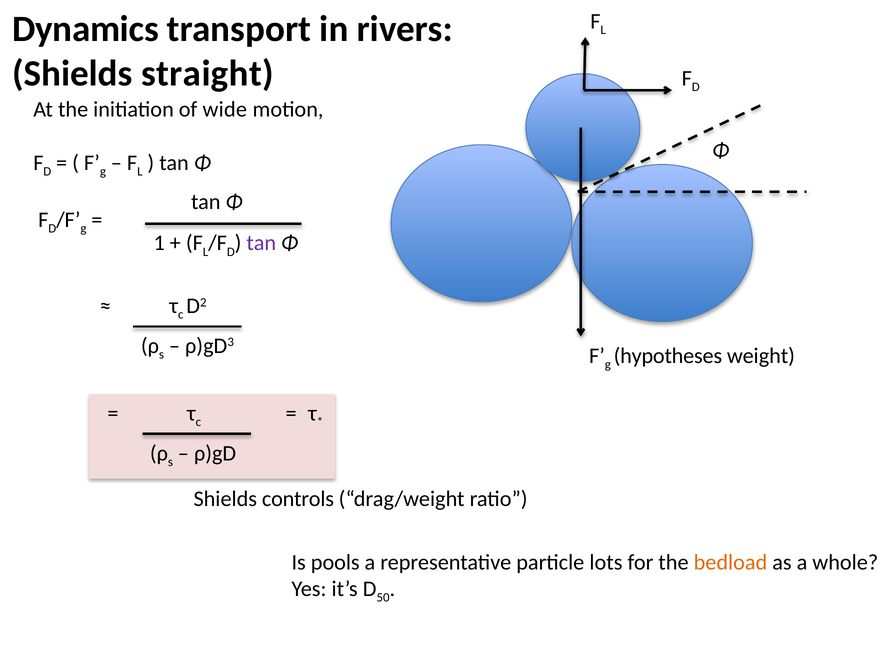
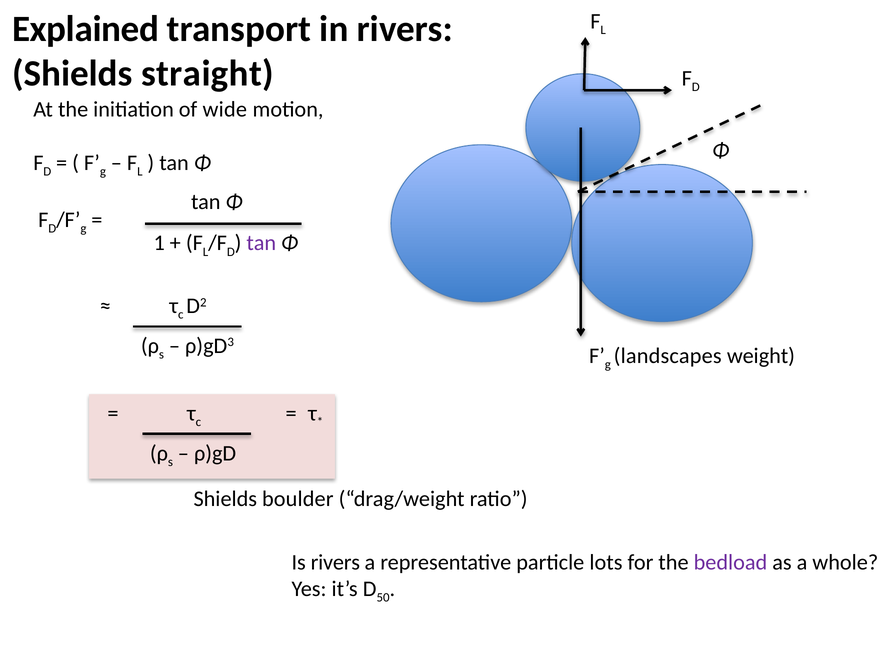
Dynamics: Dynamics -> Explained (85, 29)
hypotheses: hypotheses -> landscapes (668, 356)
controls: controls -> boulder (298, 499)
Is pools: pools -> rivers (335, 563)
bedload colour: orange -> purple (730, 563)
